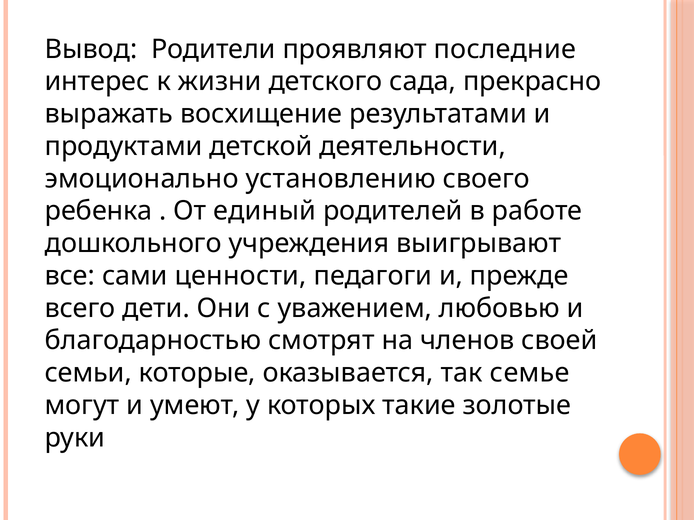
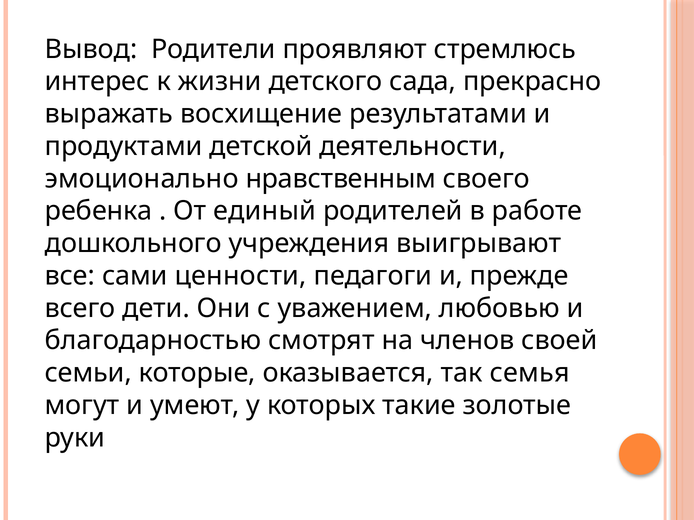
последние: последние -> стремлюсь (505, 49)
установлению: установлению -> нравственным (341, 179)
семье: семье -> семья (530, 373)
